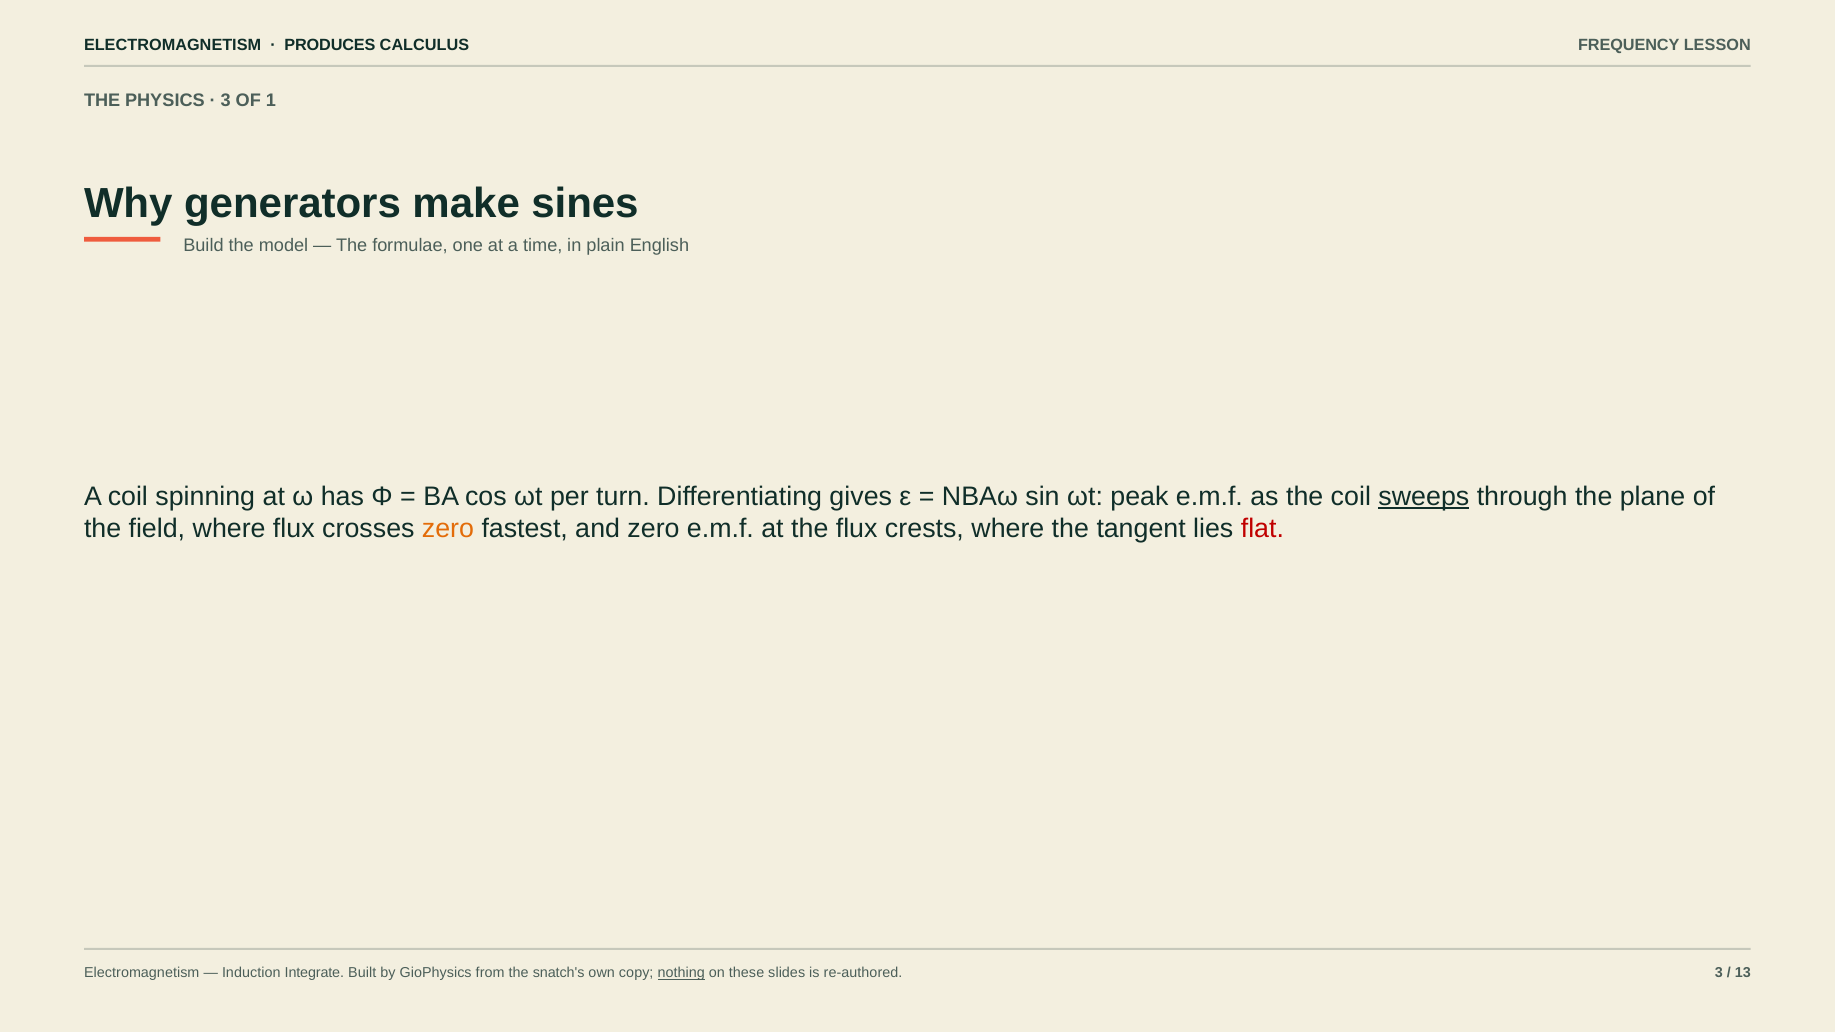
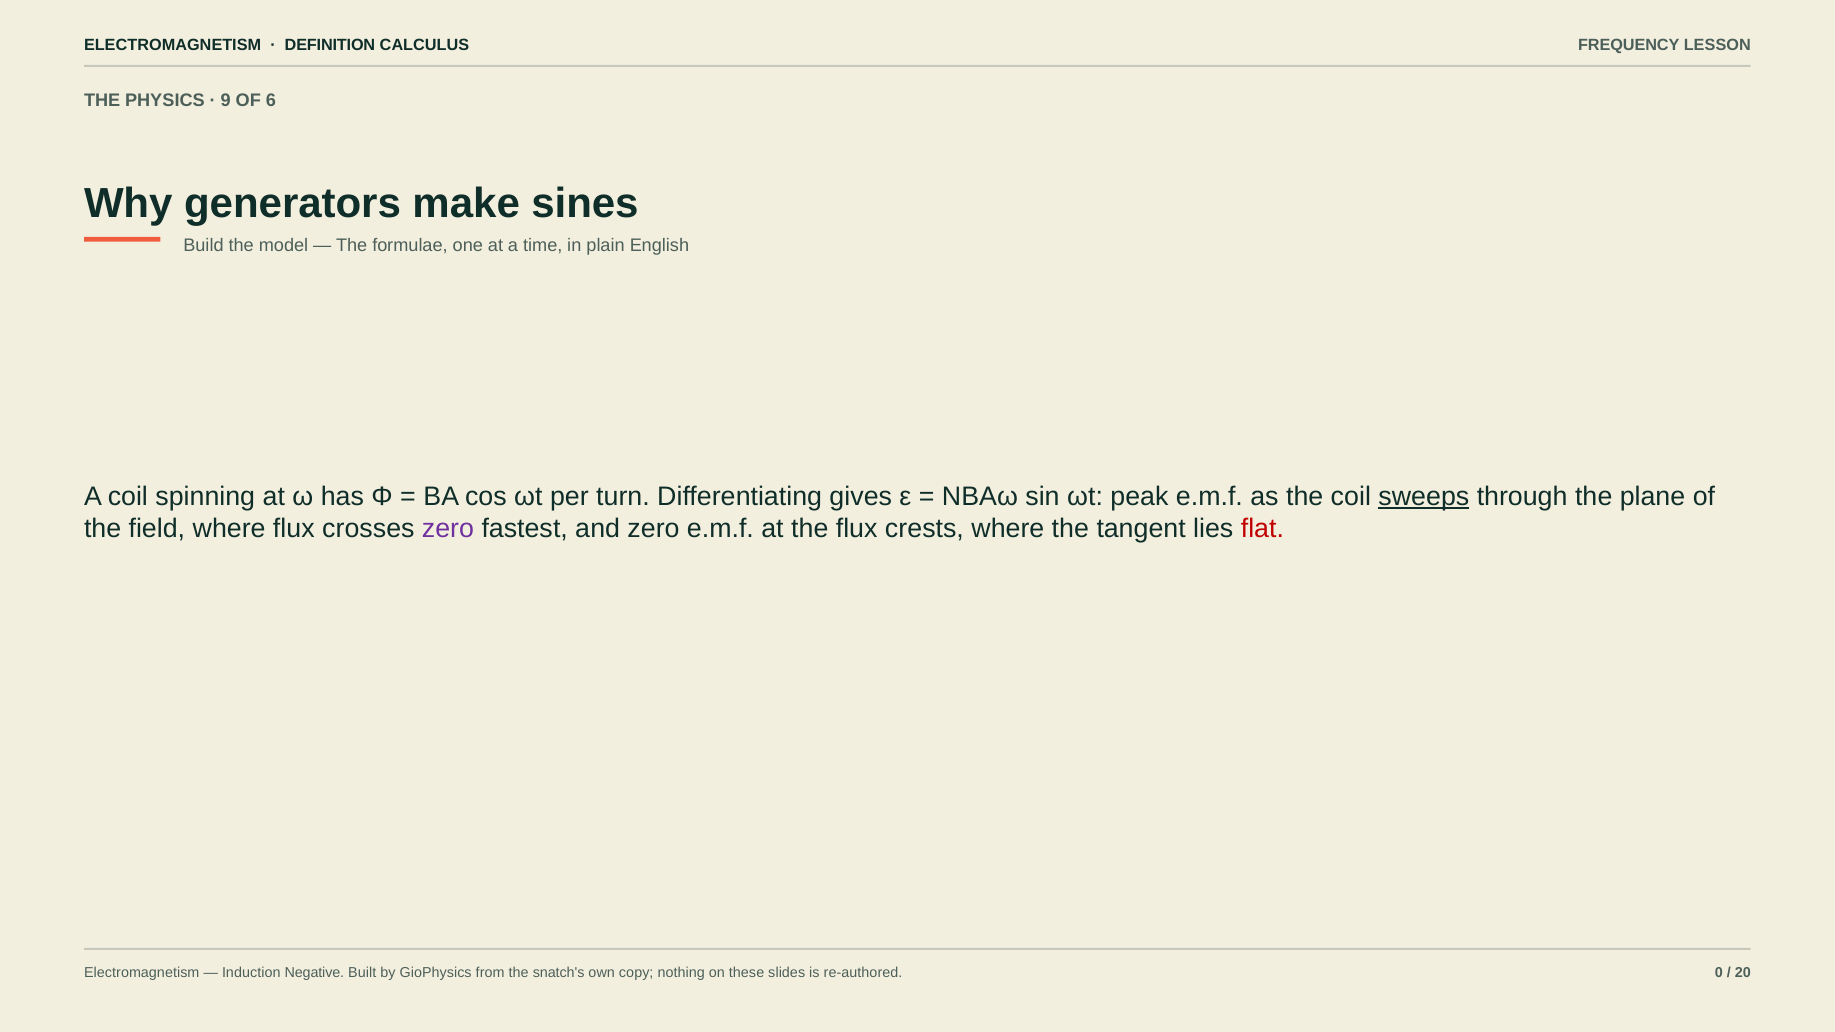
PRODUCES: PRODUCES -> DEFINITION (330, 45)
3: 3 -> 9 (226, 100)
1: 1 -> 6 (271, 100)
zero colour: orange -> purple (448, 529)
Integrate: Integrate -> Negative (314, 973)
nothing underline: present -> none (681, 973)
re-authored 3: 3 -> 0 (1719, 973)
13: 13 -> 20 (1743, 973)
